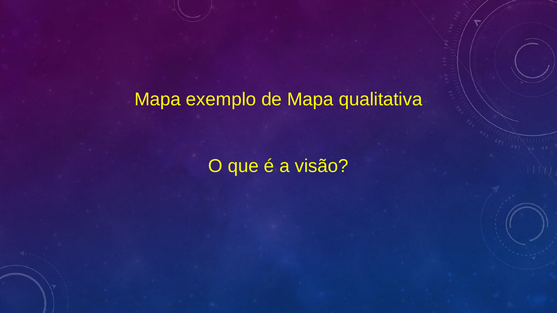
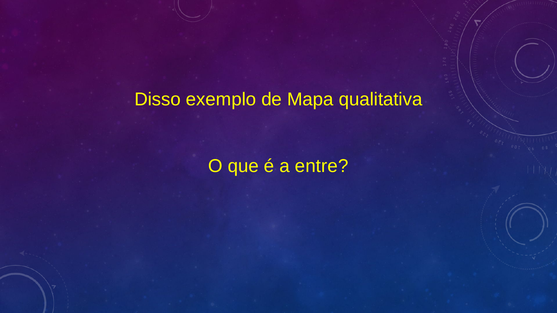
Mapa: Mapa -> Disso (158, 99)
visão: visão -> entre (322, 166)
